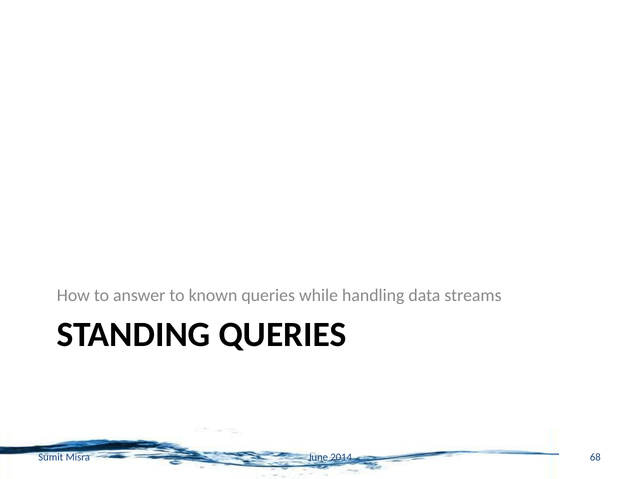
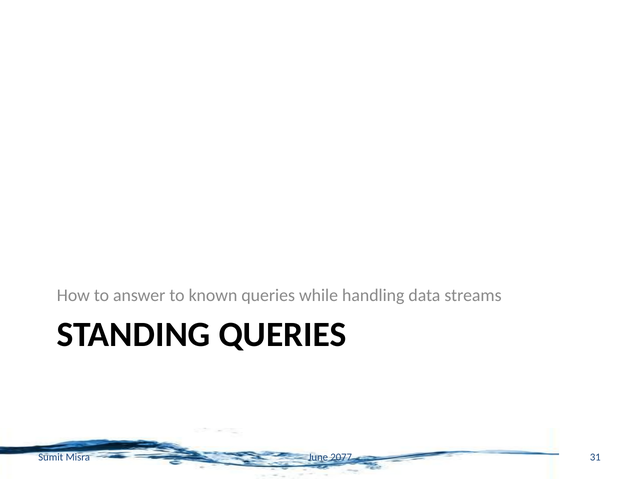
68: 68 -> 31 (595, 458)
2014: 2014 -> 2077 (341, 458)
